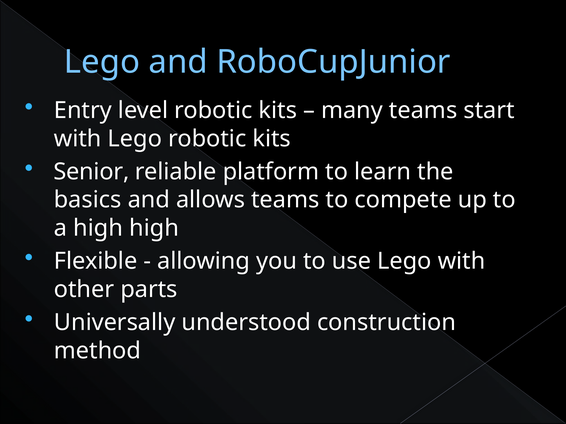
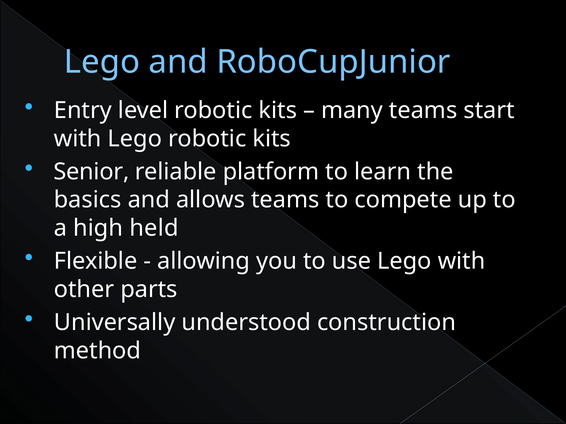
high high: high -> held (154, 228)
